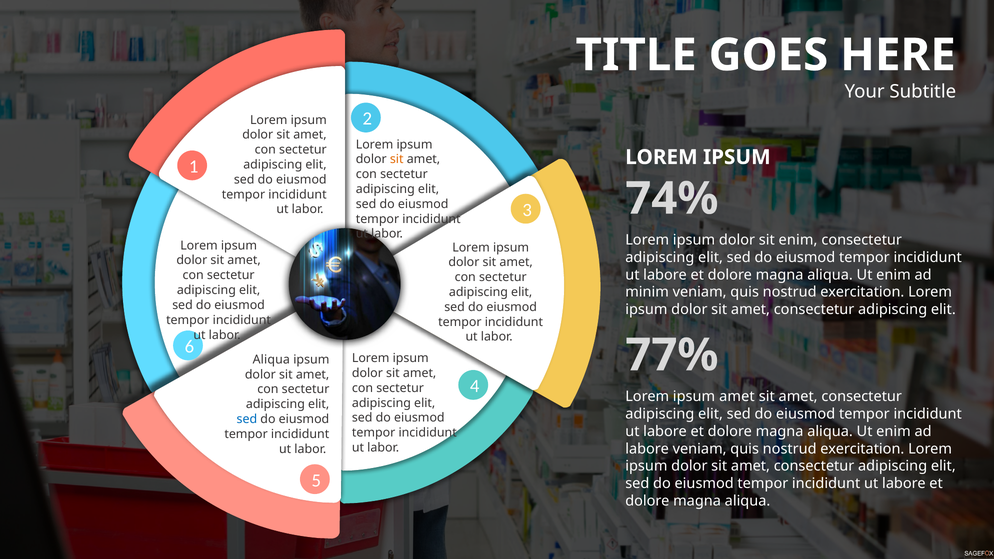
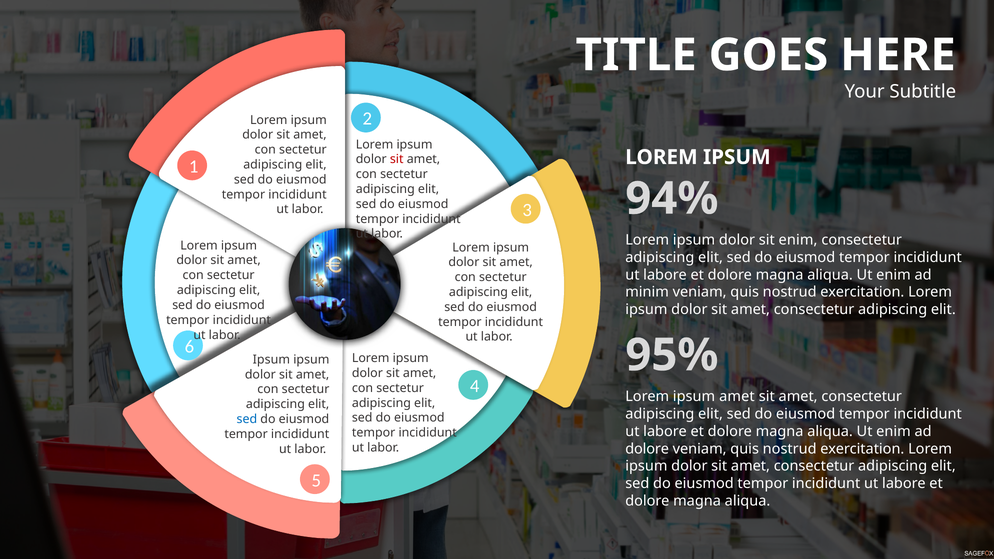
sit colour: orange -> red (397, 159)
74%: 74% -> 94% (672, 199)
77%: 77% -> 95% (672, 355)
Aliqua: Aliqua -> Ipsum (271, 360)
labore: labore -> dolore (647, 449)
